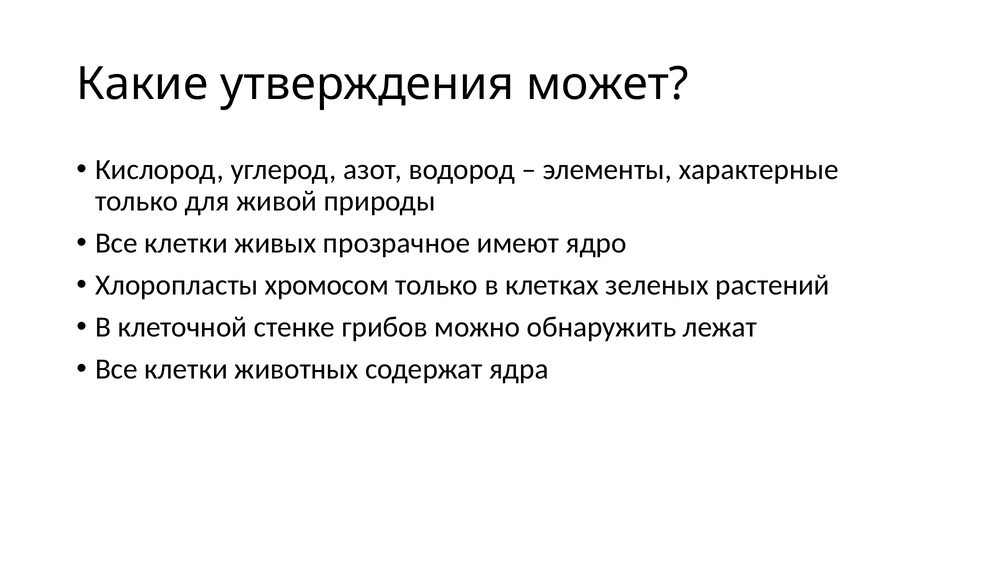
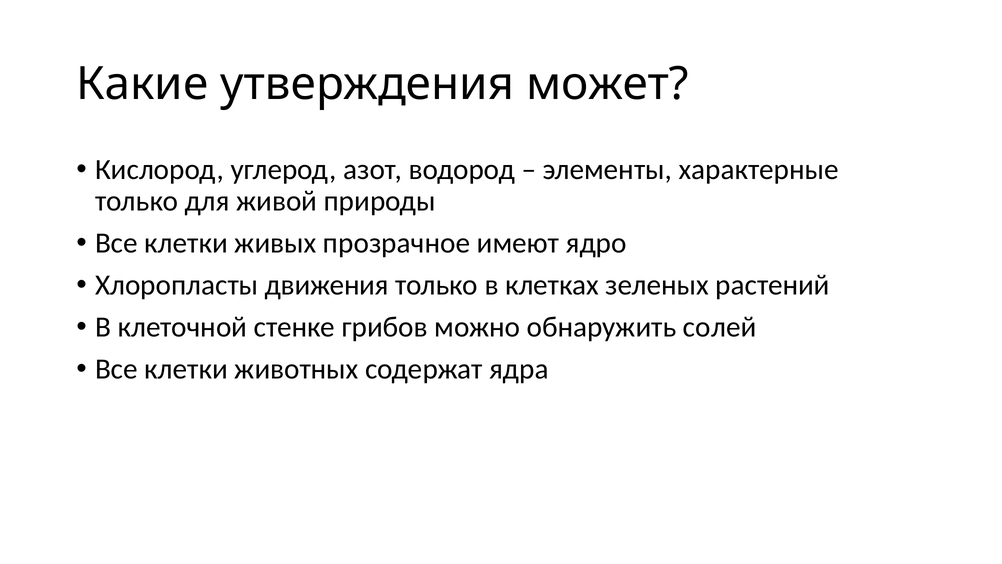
хромосом: хромосом -> движения (327, 285)
лежат: лежат -> солей (720, 327)
